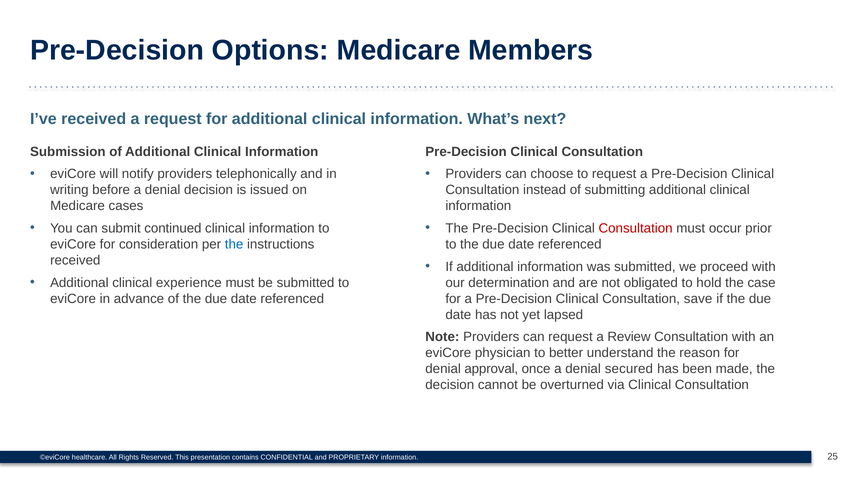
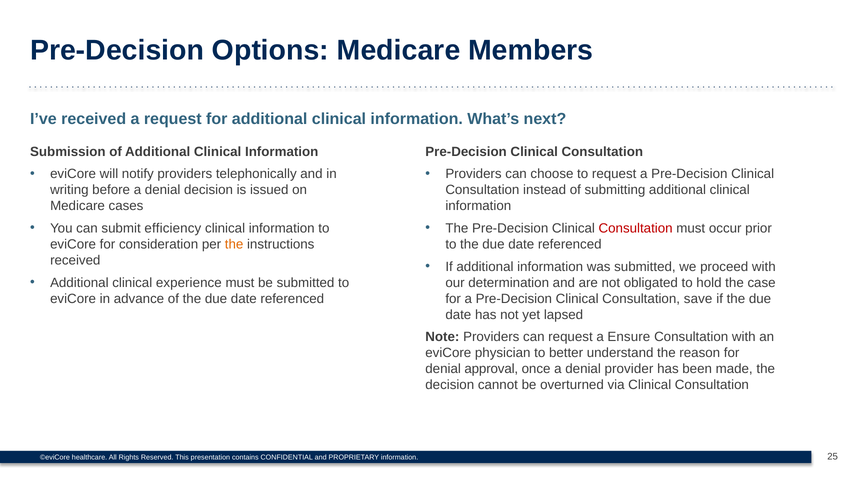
continued: continued -> efficiency (173, 228)
the colour: blue -> orange (234, 244)
Review: Review -> Ensure (629, 337)
secured: secured -> provider (629, 369)
